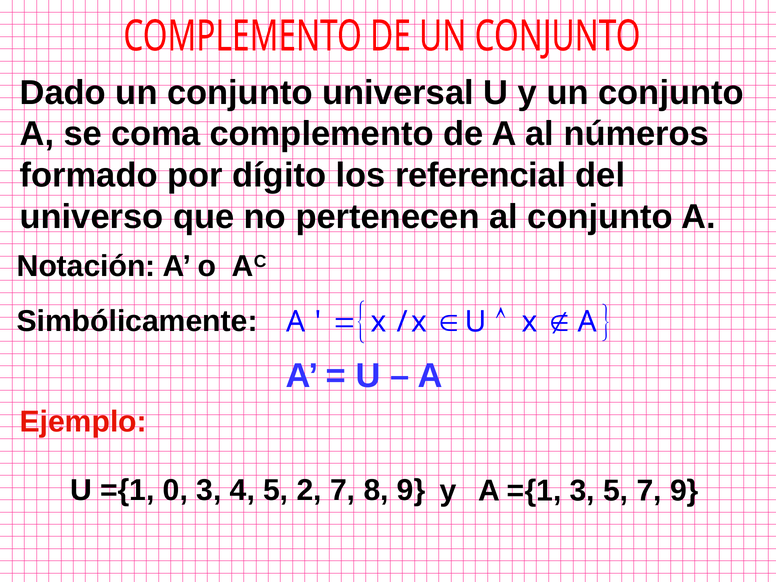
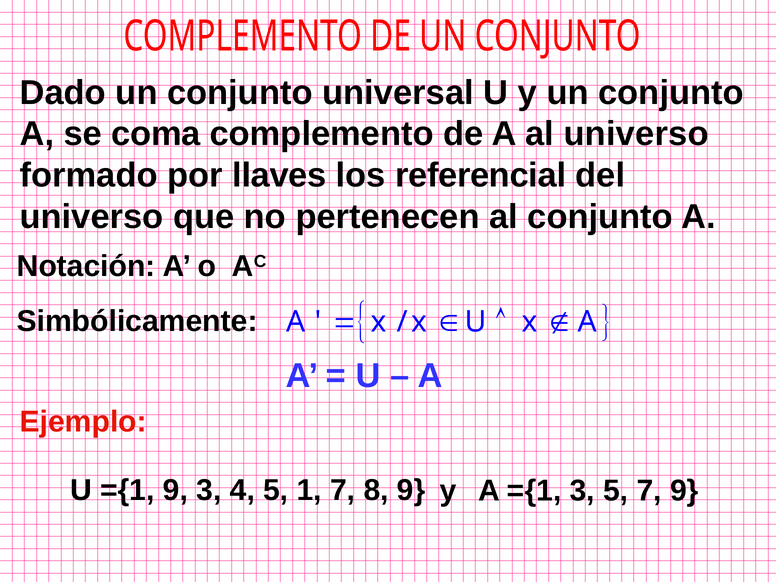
al números: números -> universo (636, 134)
dígito: dígito -> llaves (279, 175)
={1 0: 0 -> 9 (175, 490)
2: 2 -> 1 (309, 490)
